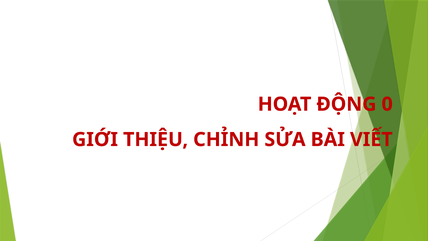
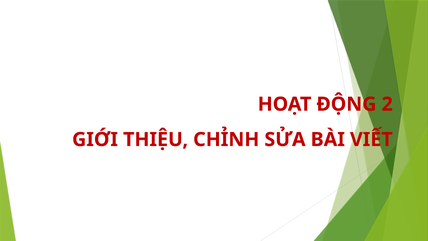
0: 0 -> 2 (387, 104)
